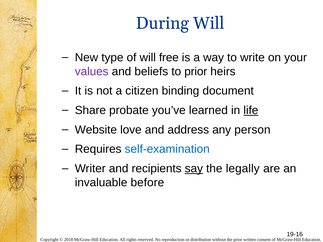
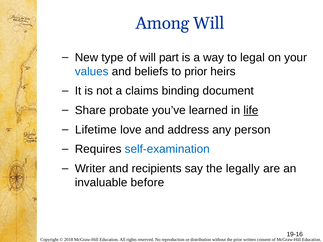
During: During -> Among (163, 23)
free: free -> part (169, 58)
write: write -> legal (252, 58)
values colour: purple -> blue (92, 71)
citizen: citizen -> claims (142, 91)
Website: Website -> Lifetime (96, 130)
say underline: present -> none (194, 169)
